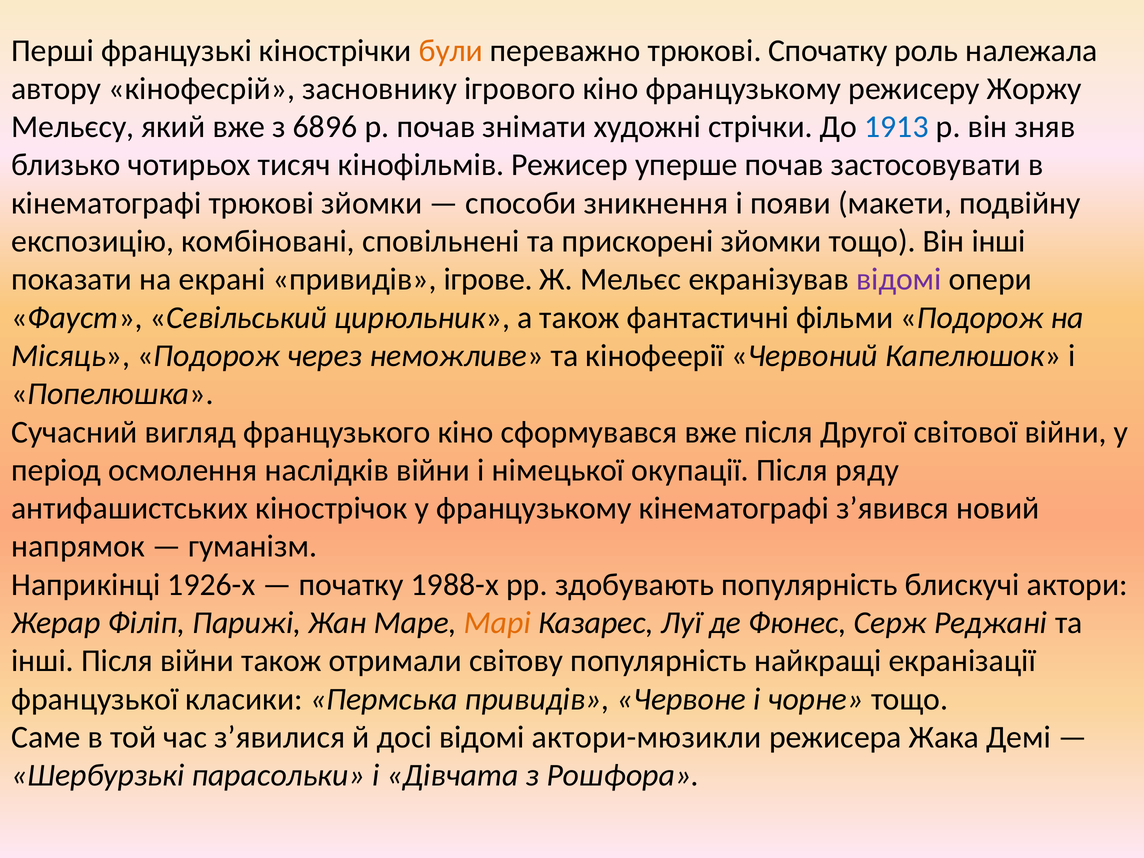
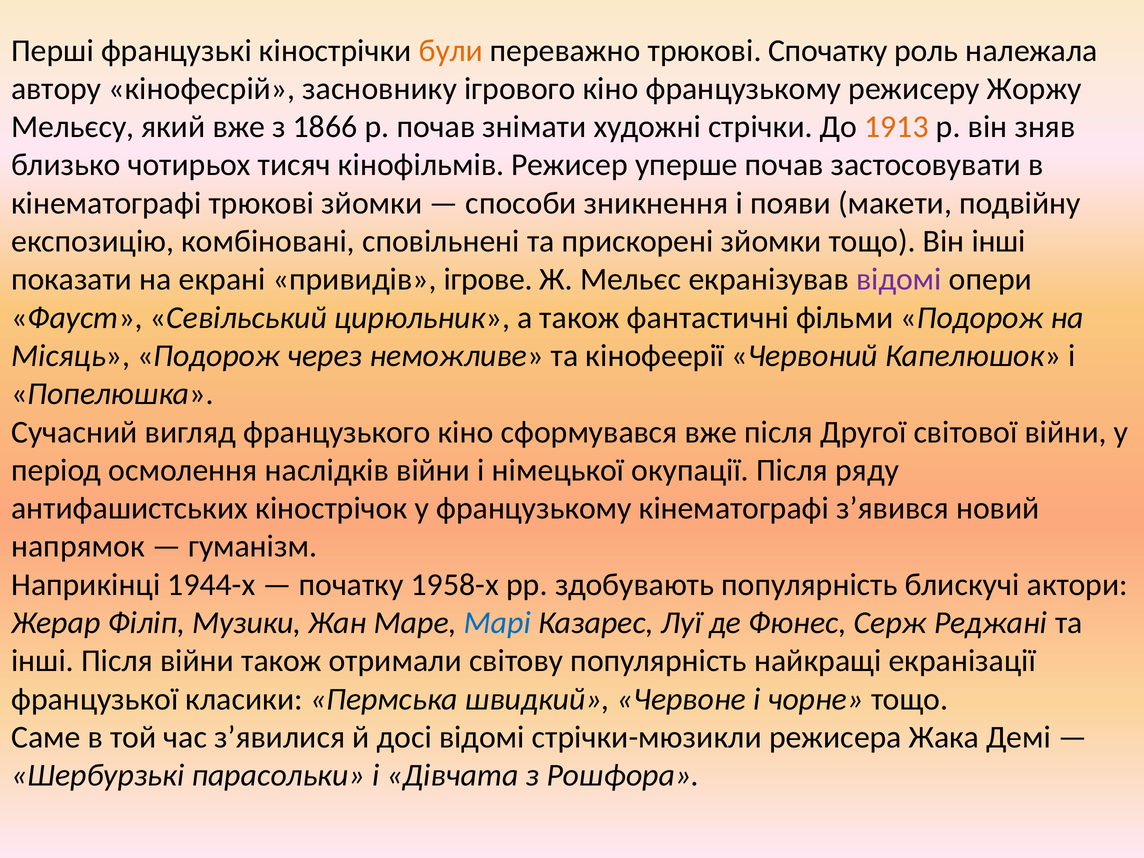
6896: 6896 -> 1866 (325, 127)
1913 colour: blue -> orange (896, 127)
1926-х: 1926-х -> 1944-х (211, 585)
1988-х: 1988-х -> 1958-х (455, 585)
Парижі: Парижі -> Музики (247, 623)
Марі colour: orange -> blue (497, 623)
Пермська привидів: привидів -> швидкий (537, 699)
актори-мюзикли: актори-мюзикли -> стрічки-мюзикли (647, 737)
